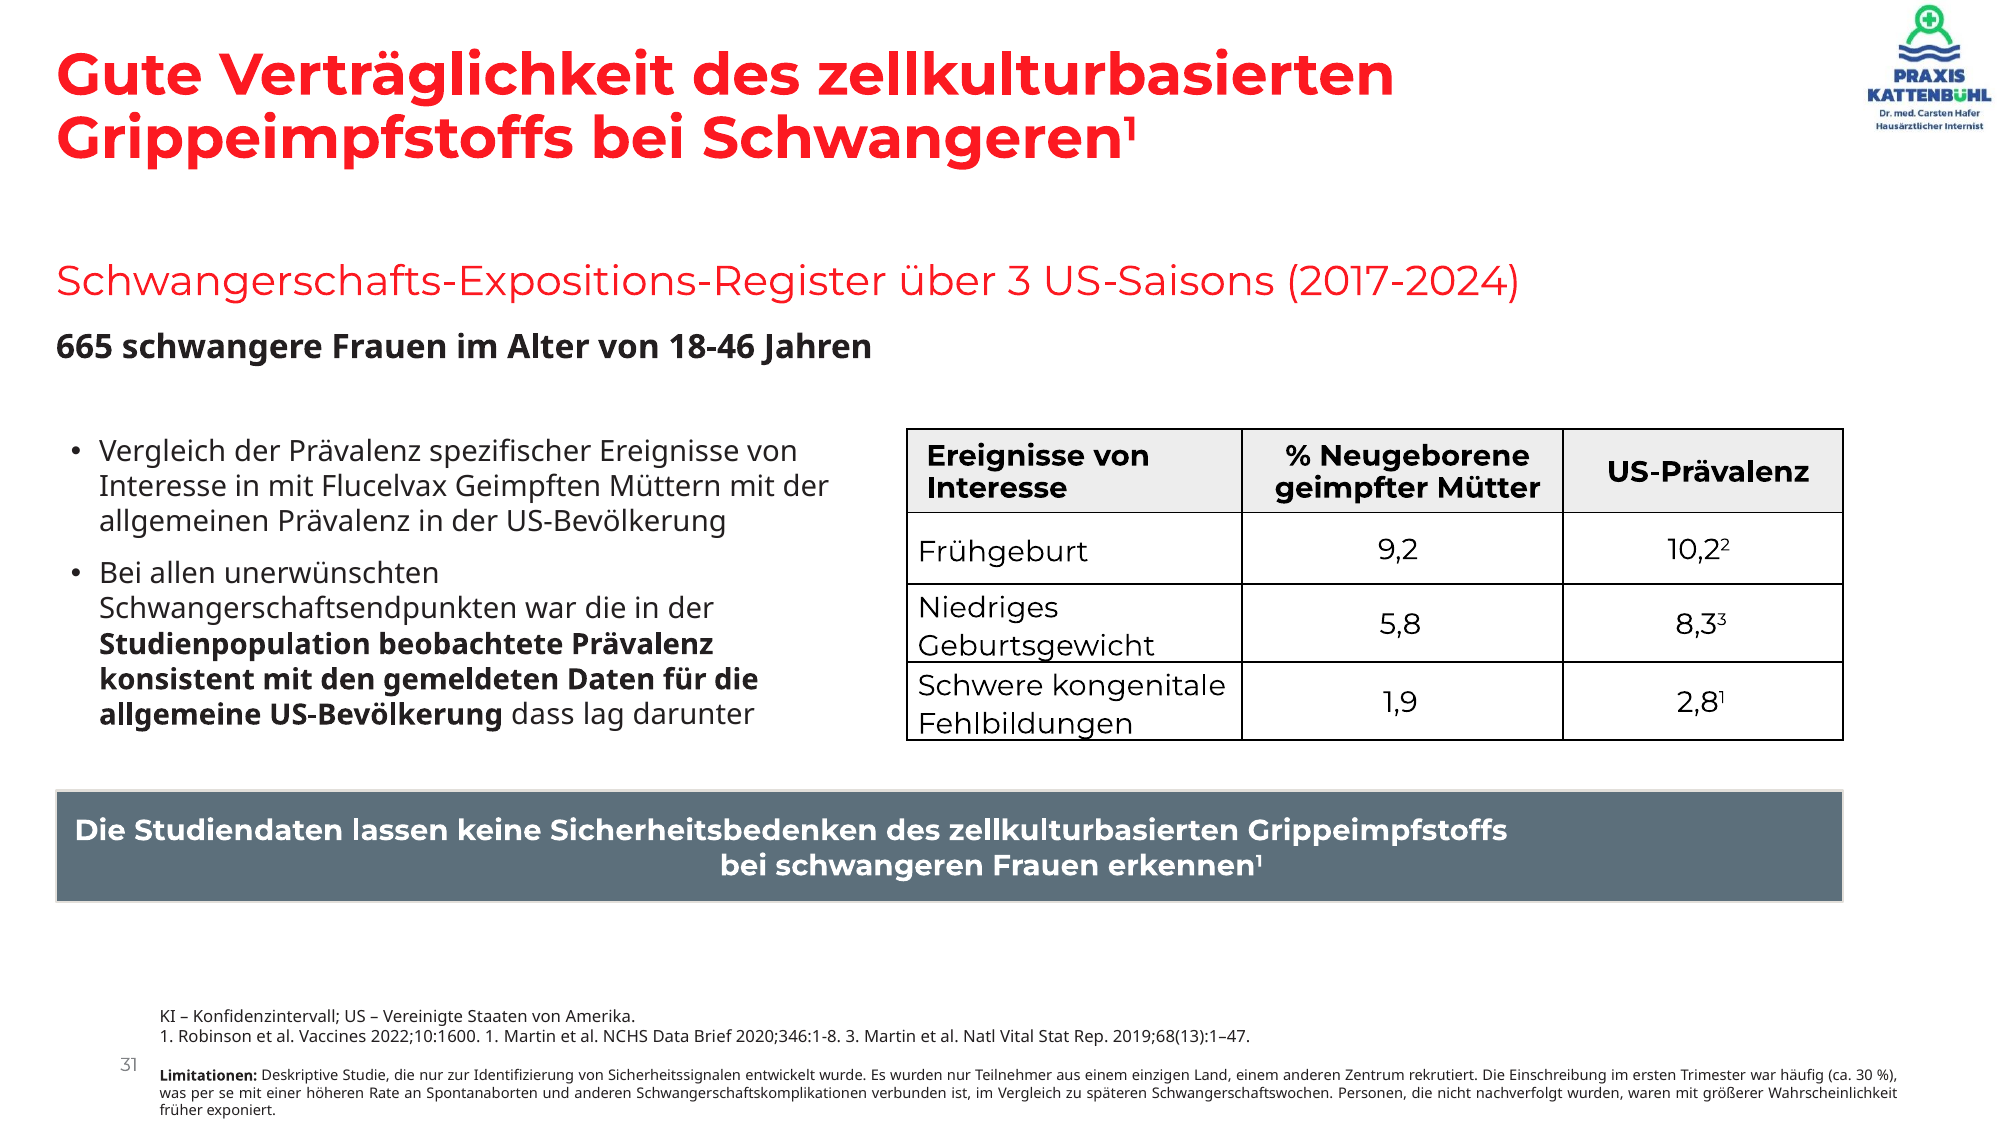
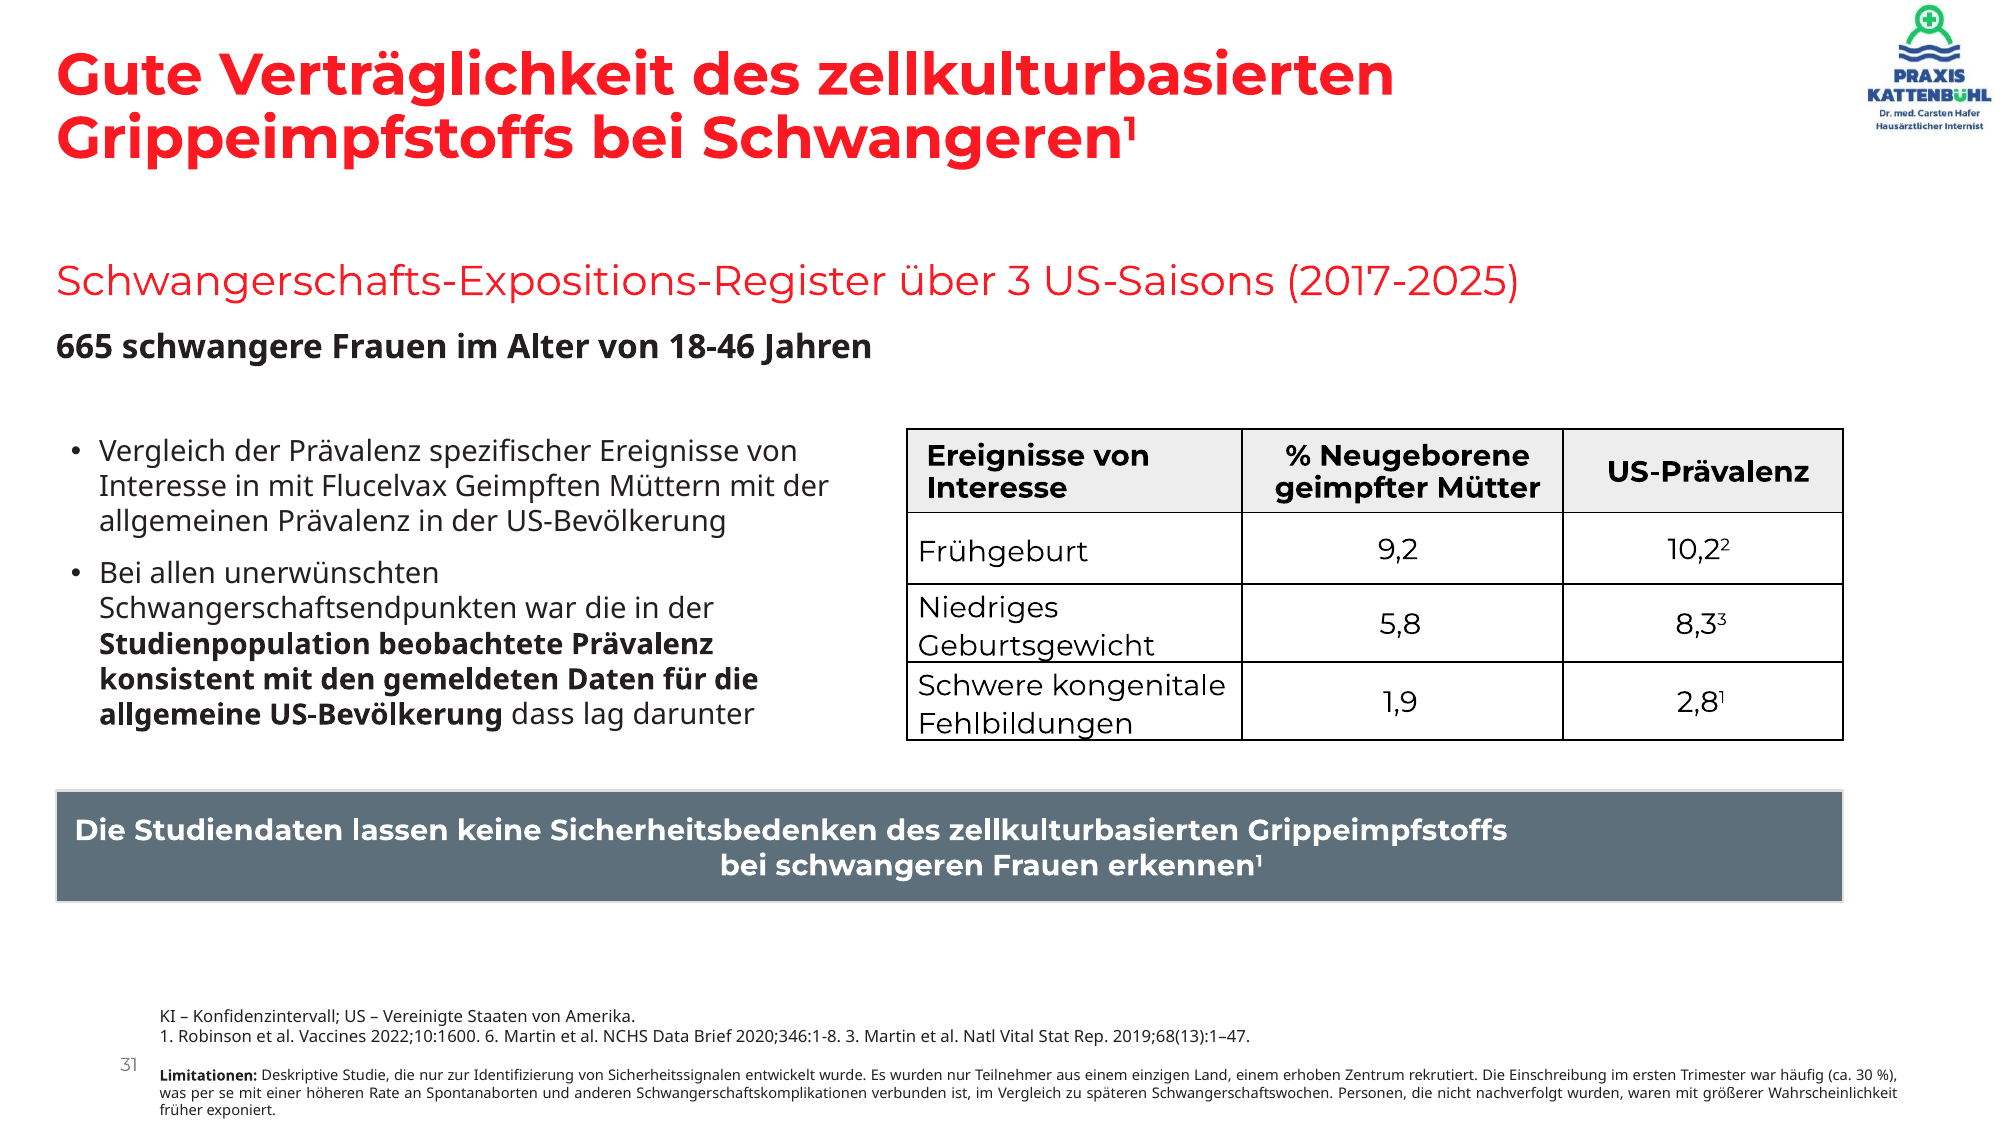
2017-2024: 2017-2024 -> 2017-2025 (1403, 281)
2022;10:1600 1: 1 -> 6 (492, 1037)
einem anderen: anderen -> erhoben (1312, 1076)
